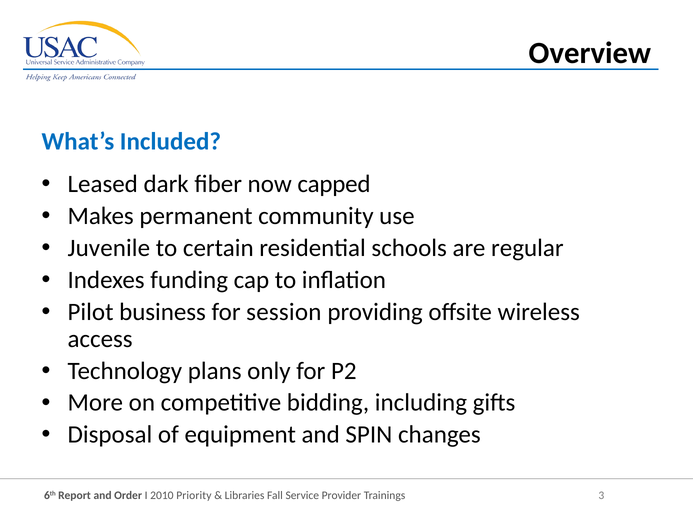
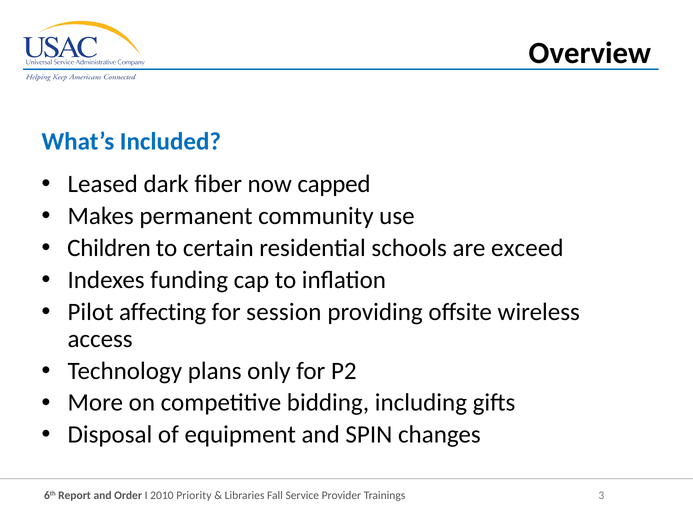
Juvenile: Juvenile -> Children (109, 248)
regular: regular -> exceed (527, 248)
business: business -> affecting (163, 312)
